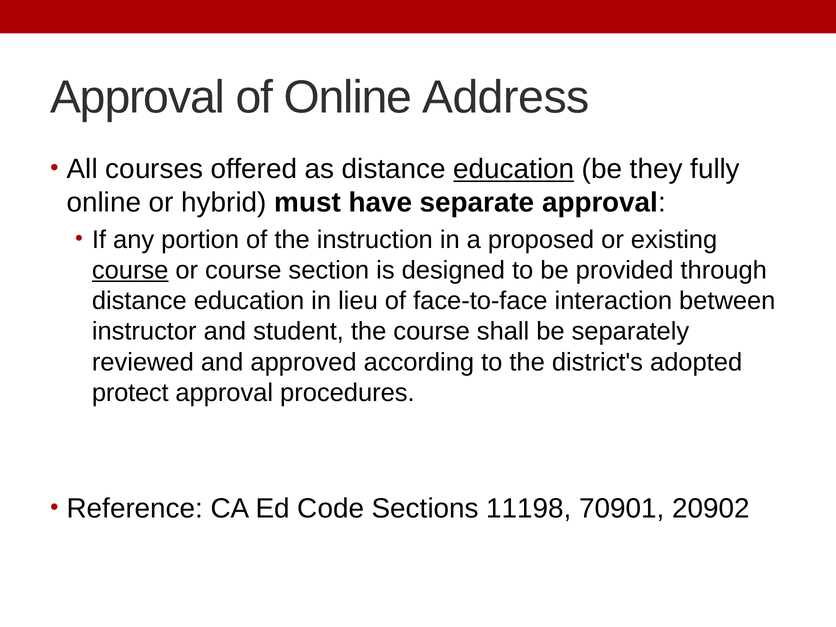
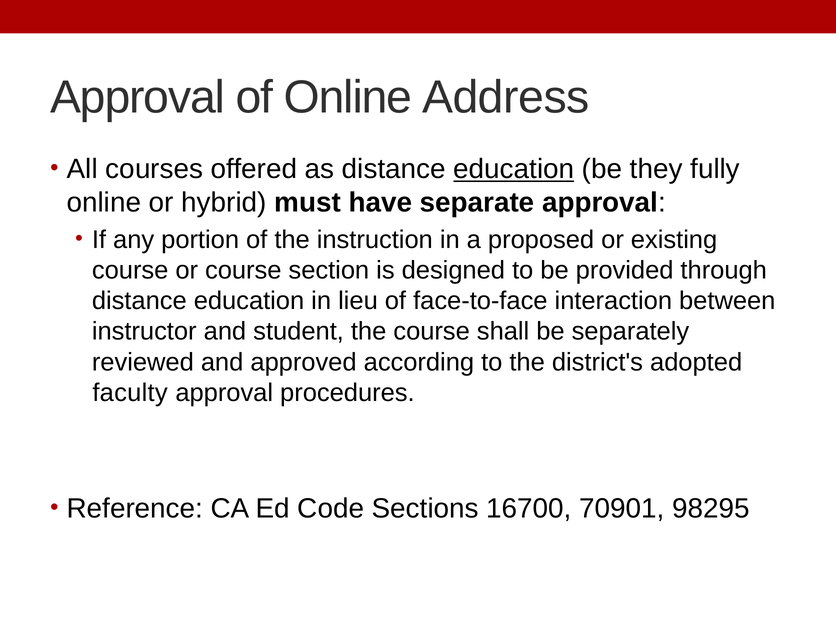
course underline: present -> none (130, 270)
protect: protect -> faculty (130, 393)
11198: 11198 -> 16700 (529, 509)
20902: 20902 -> 98295 (711, 509)
